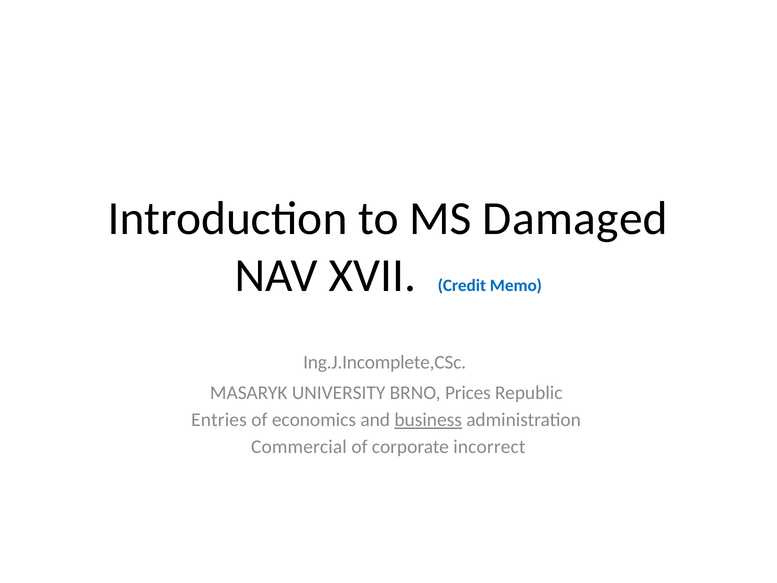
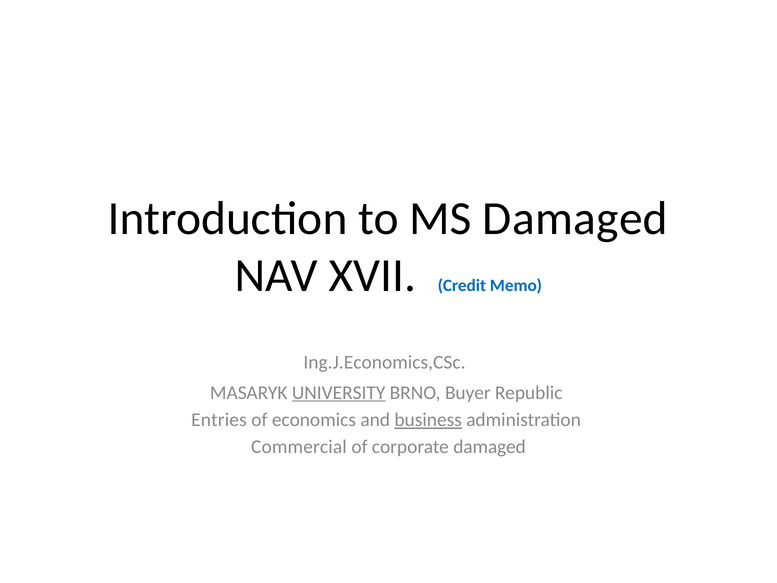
Ing.J.Incomplete,CSc: Ing.J.Incomplete,CSc -> Ing.J.Economics,CSc (384, 362)
UNIVERSITY underline: none -> present (339, 392)
Prices: Prices -> Buyer (468, 392)
corporate incorrect: incorrect -> damaged (490, 447)
